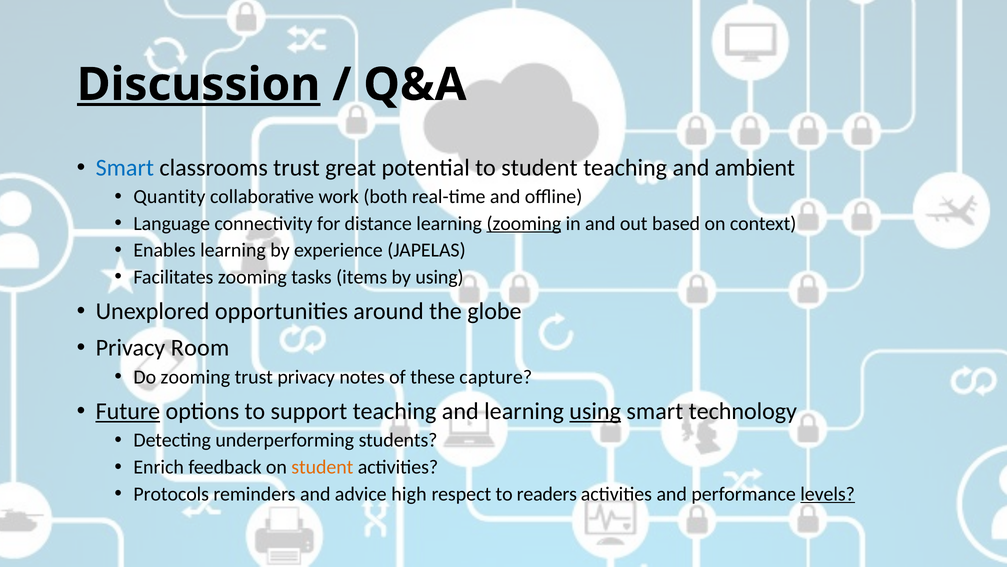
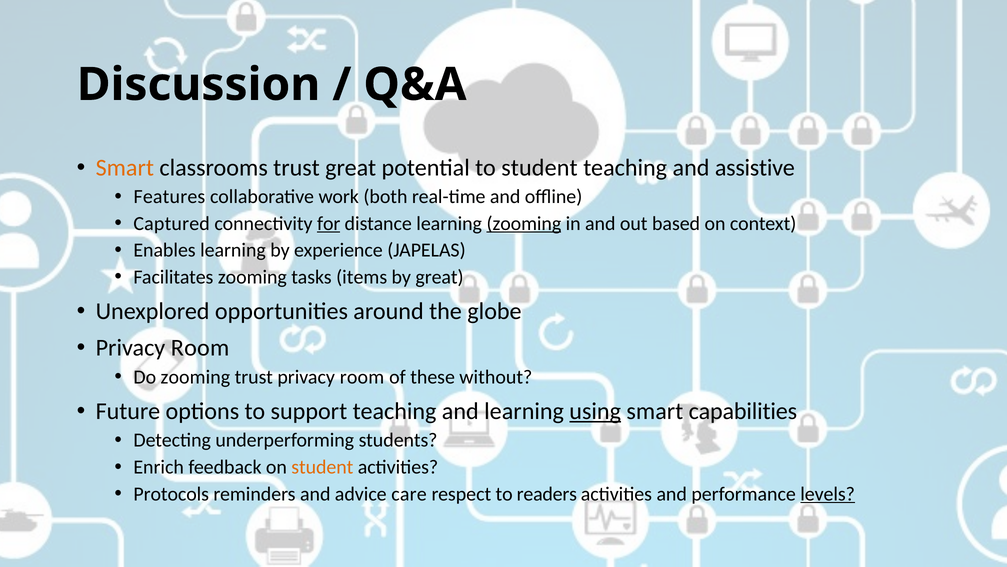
Discussion underline: present -> none (199, 85)
Smart colour: blue -> orange (125, 167)
ambient: ambient -> assistive (755, 167)
Quantity: Quantity -> Features (169, 196)
Language: Language -> Captured (172, 223)
for underline: none -> present (329, 223)
by using: using -> great (440, 277)
trust privacy notes: notes -> room (362, 377)
capture: capture -> without (496, 377)
Future underline: present -> none (128, 411)
technology: technology -> capabilities (743, 411)
high: high -> care (409, 493)
